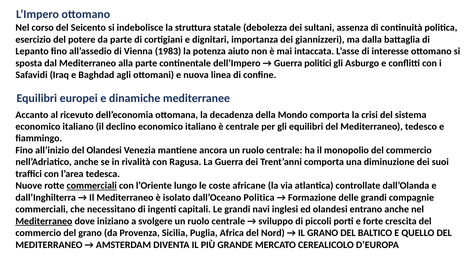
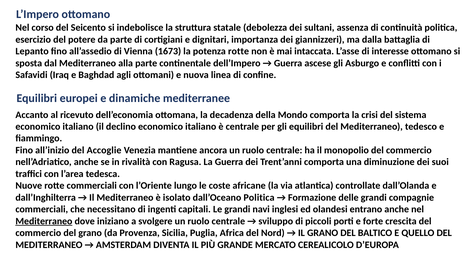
1983: 1983 -> 1673 (168, 51)
potenza aiuto: aiuto -> rotte (239, 51)
politici: politici -> ascese (318, 63)
del Olandesi: Olandesi -> Accoglie (104, 151)
commerciali underline: present -> none (92, 186)
